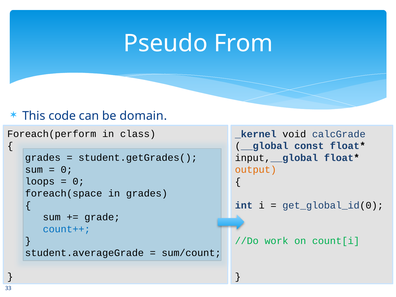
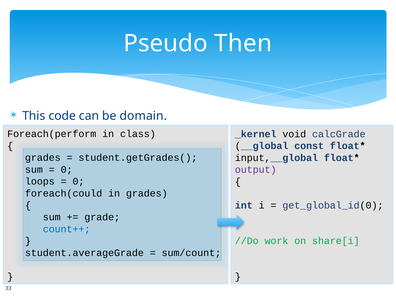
From: From -> Then (243, 43)
output colour: orange -> purple (256, 170)
foreach(space: foreach(space -> foreach(could (64, 193)
count[i: count[i -> share[i (336, 241)
